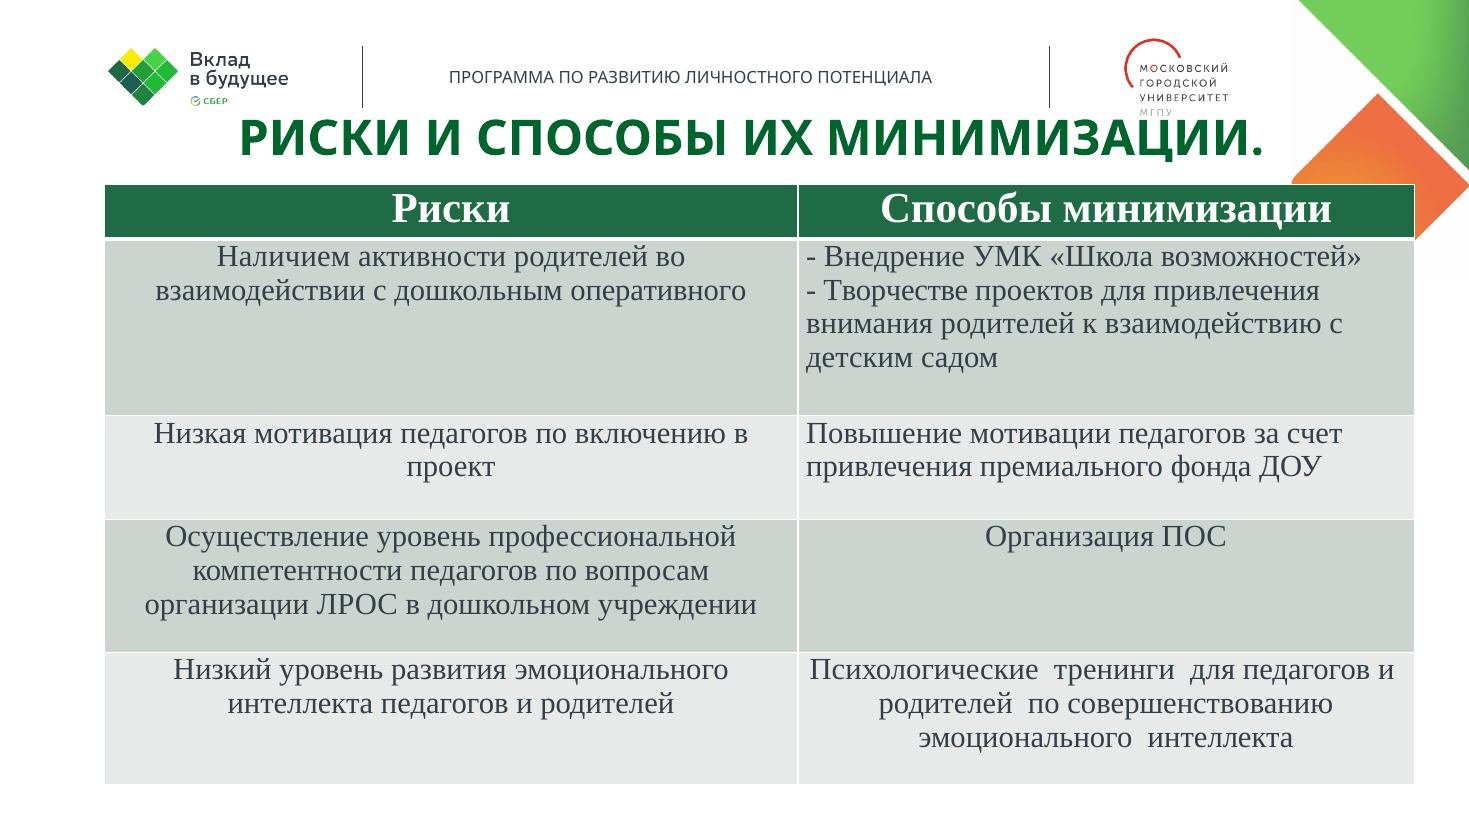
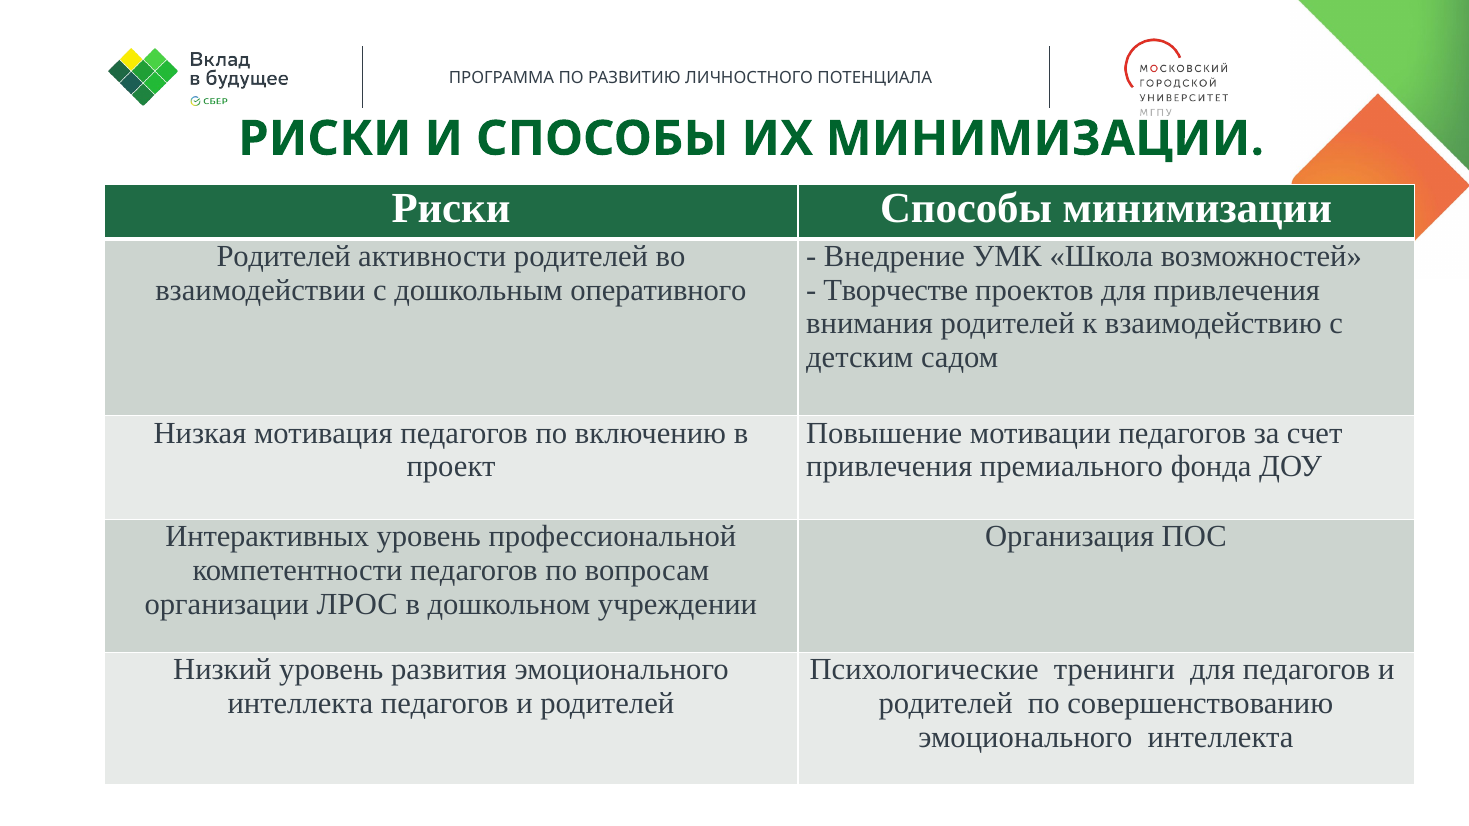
Наличием: Наличием -> Родителей (284, 256)
Осуществление: Осуществление -> Интерактивных (267, 537)
